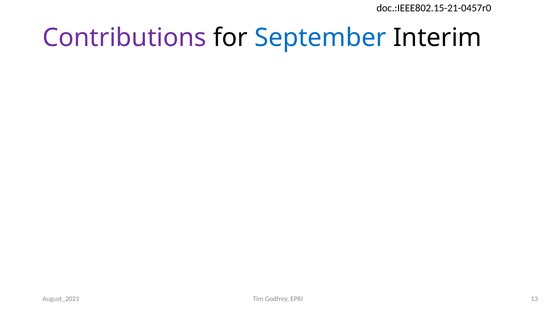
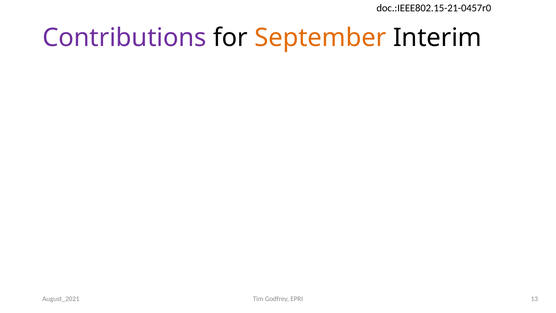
September colour: blue -> orange (320, 38)
